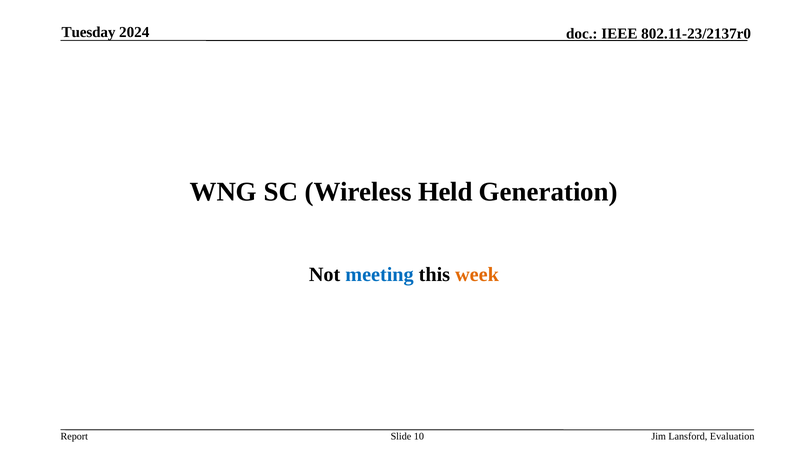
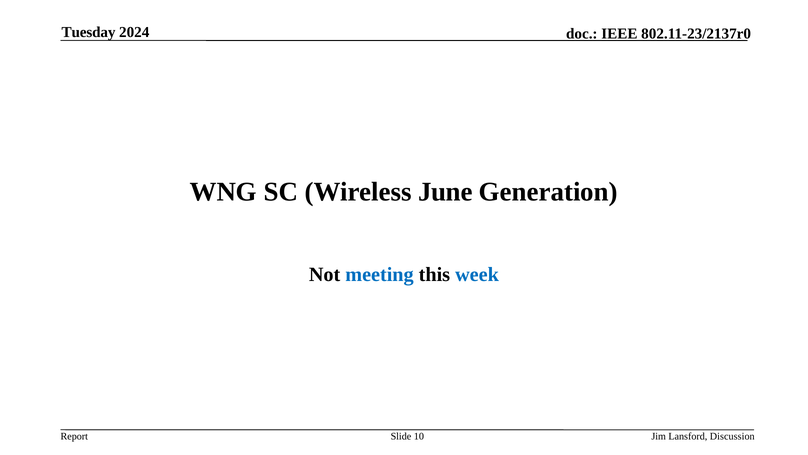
Held: Held -> June (445, 192)
week colour: orange -> blue (477, 274)
Evaluation: Evaluation -> Discussion (732, 436)
